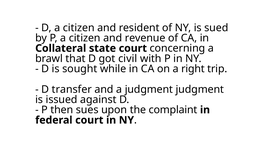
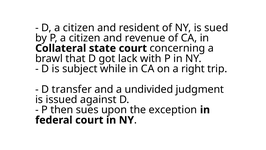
civil: civil -> lack (128, 58)
sought: sought -> subject (80, 69)
a judgment: judgment -> undivided (149, 89)
complaint: complaint -> exception (173, 110)
